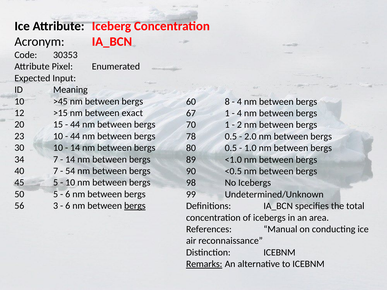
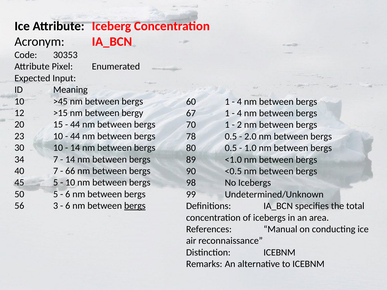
60 8: 8 -> 1 (227, 102)
exact: exact -> bergy (132, 113)
54: 54 -> 66 (70, 171)
Remarks underline: present -> none (204, 264)
